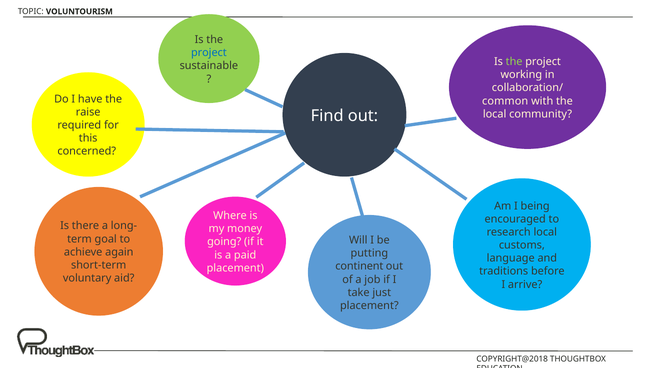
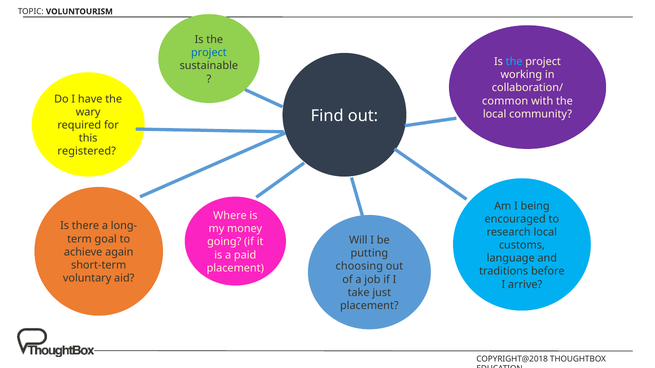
the colour: light green -> light blue (514, 62)
raise: raise -> wary (88, 112)
concerned: concerned -> registered (87, 151)
continent: continent -> choosing (359, 267)
